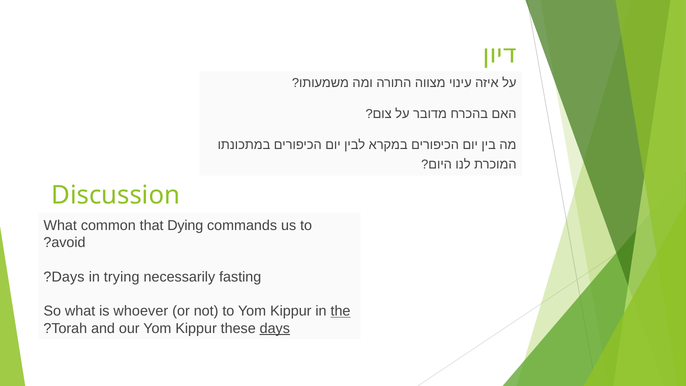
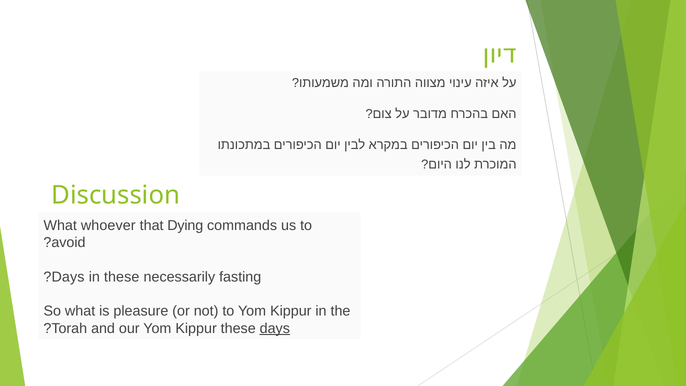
common: common -> whoever (108, 225)
in trying: trying -> these (122, 277)
whoever: whoever -> pleasure (141, 311)
the underline: present -> none (340, 311)
